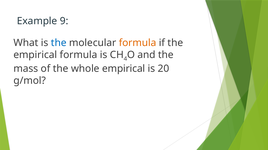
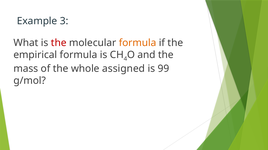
9: 9 -> 3 (64, 21)
the colour: blue -> red (59, 43)
whole empirical: empirical -> assigned (124, 69)
20: 20 -> 99 (163, 69)
